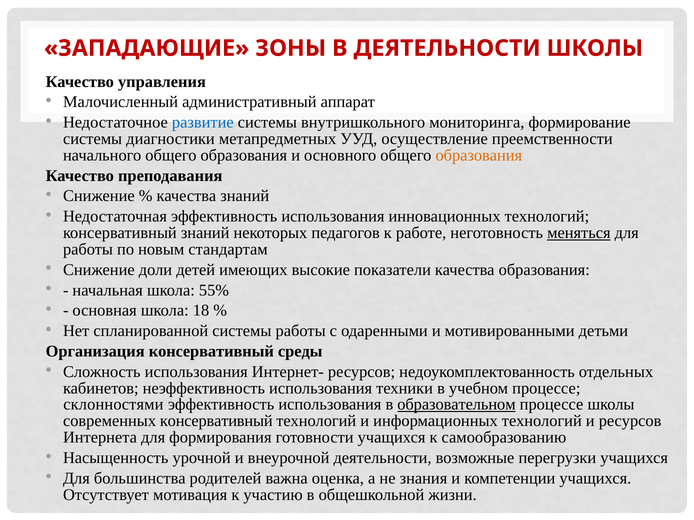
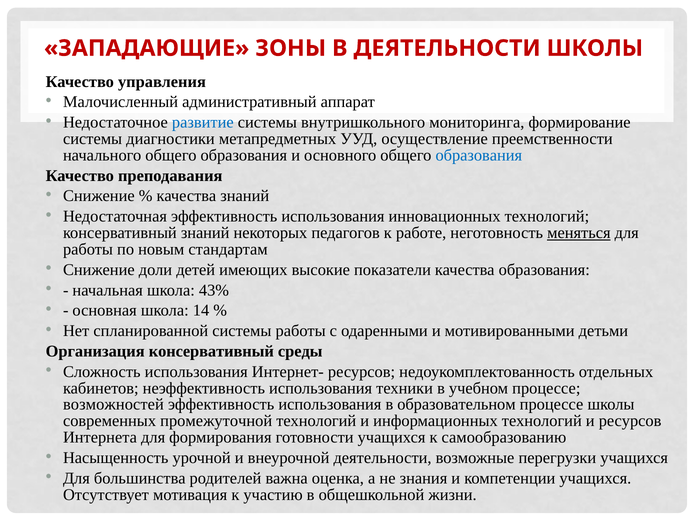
образования colour: orange -> blue (479, 155)
55%: 55% -> 43% (214, 290)
18: 18 -> 14 (201, 311)
склонностями: склонностями -> возможностей (113, 405)
образовательном underline: present -> none (456, 405)
современных консервативный: консервативный -> промежуточной (216, 421)
